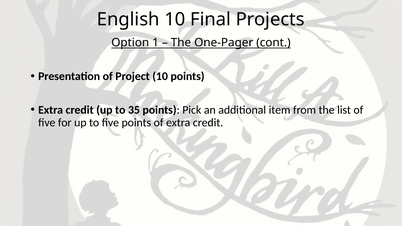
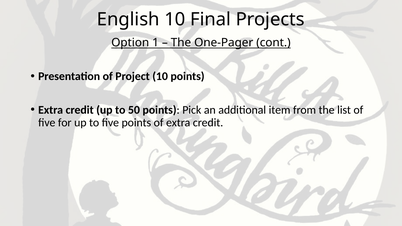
35: 35 -> 50 (134, 110)
